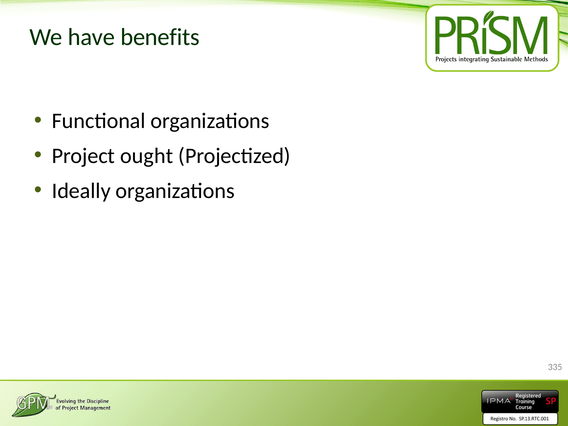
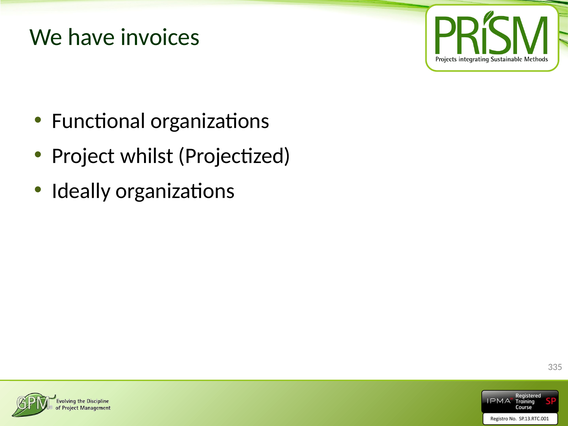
benefits: benefits -> invoices (160, 37)
ought: ought -> whilst (147, 156)
